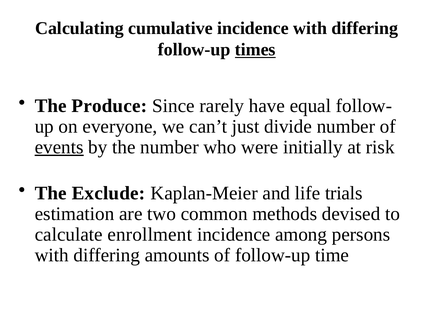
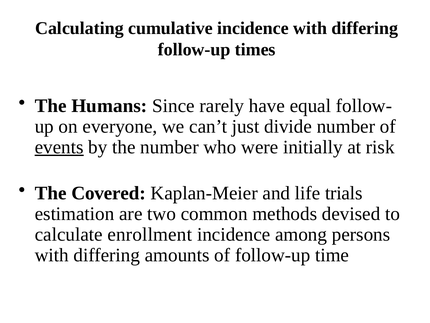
times underline: present -> none (255, 50)
Produce: Produce -> Humans (109, 106)
Exclude: Exclude -> Covered (109, 193)
